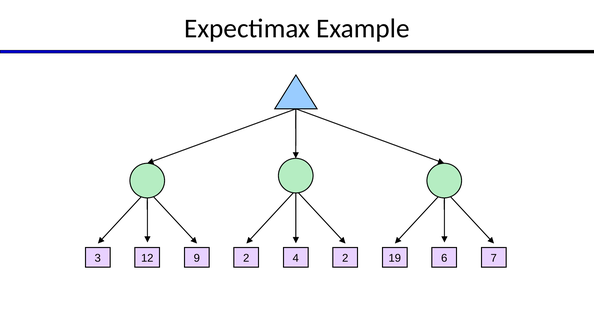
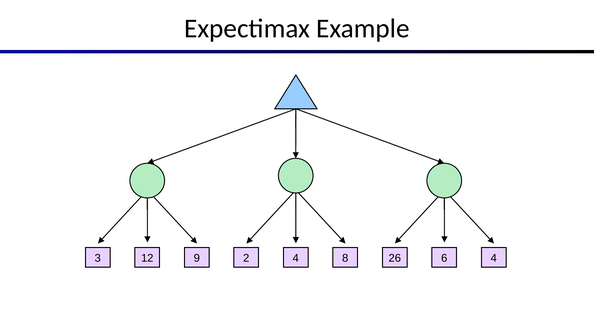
4 2: 2 -> 8 (345, 258)
19: 19 -> 26 (395, 258)
6 7: 7 -> 4 (494, 258)
